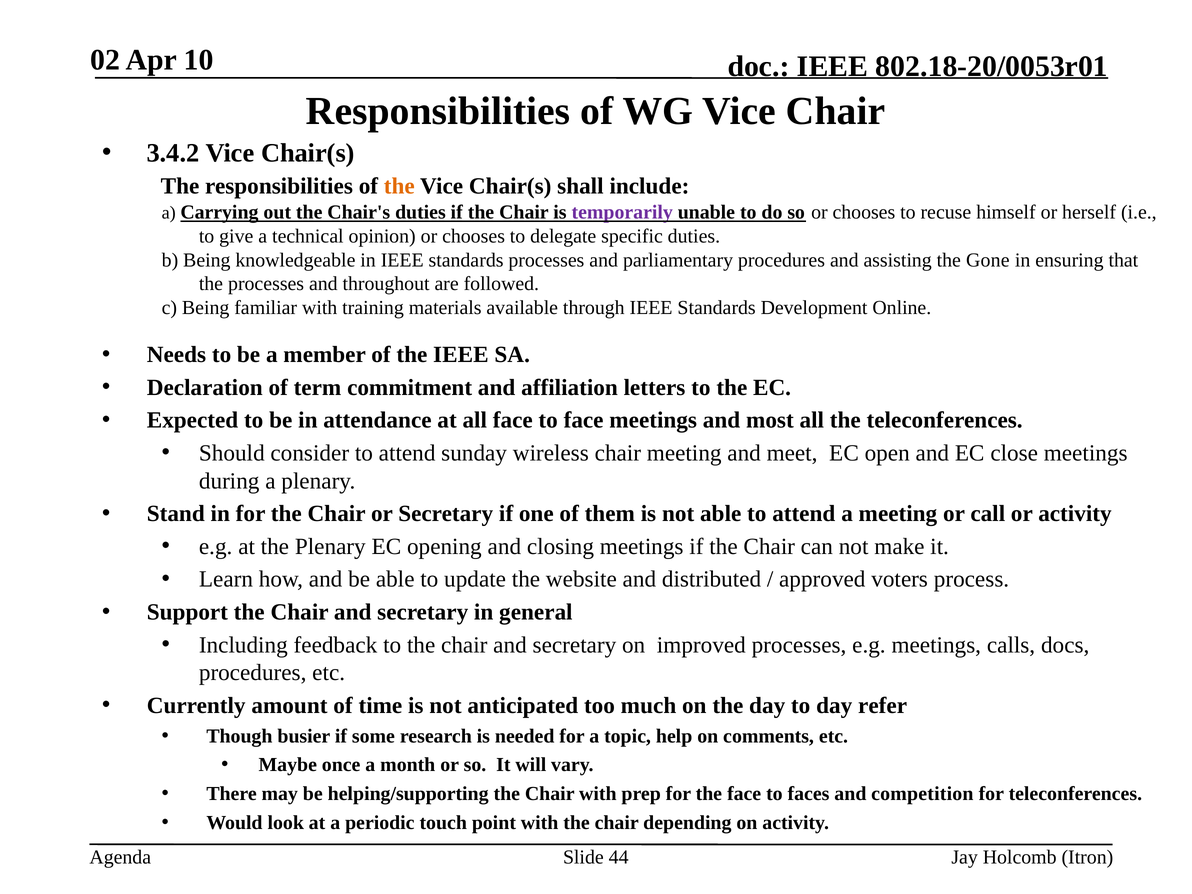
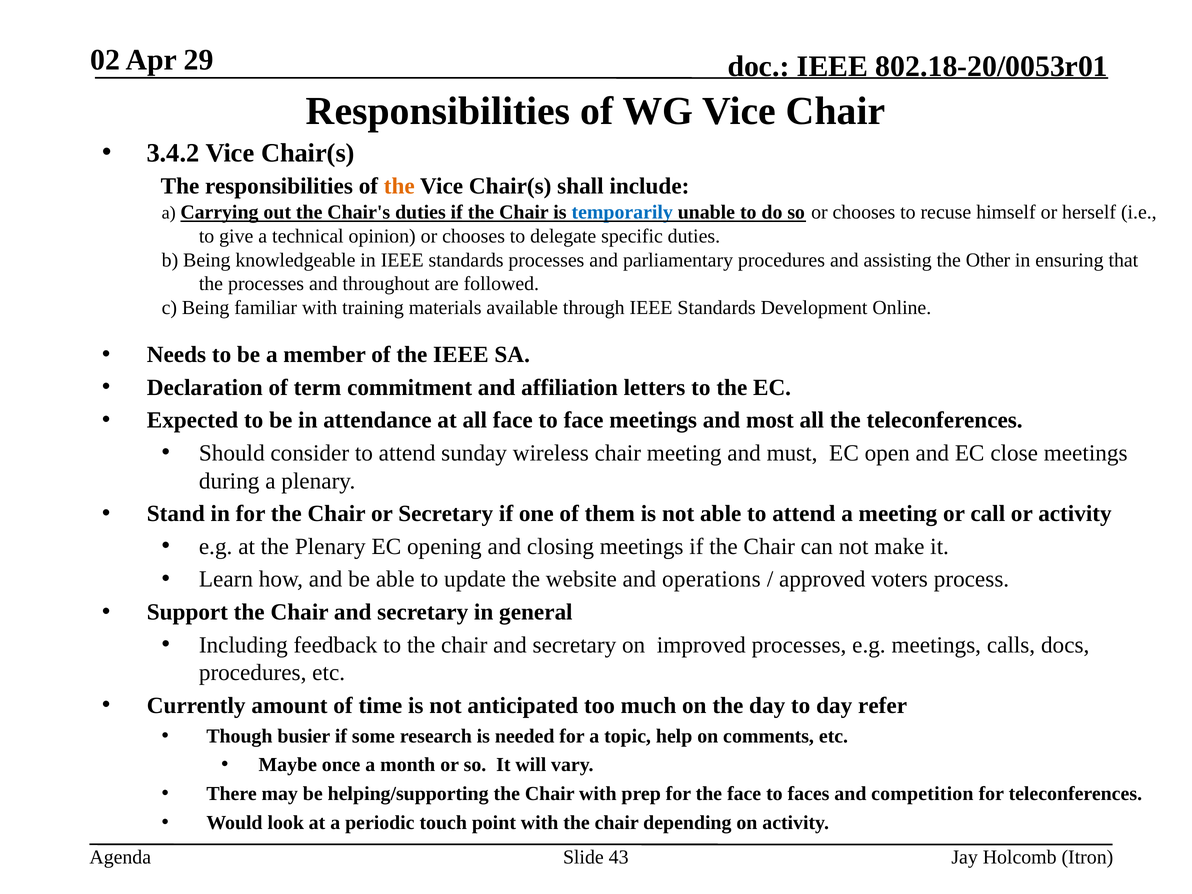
10: 10 -> 29 (199, 60)
temporarily colour: purple -> blue (622, 212)
Gone: Gone -> Other (988, 260)
meet: meet -> must (792, 453)
distributed: distributed -> operations (711, 579)
44: 44 -> 43 (619, 857)
